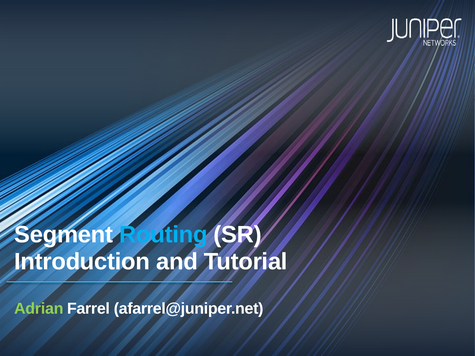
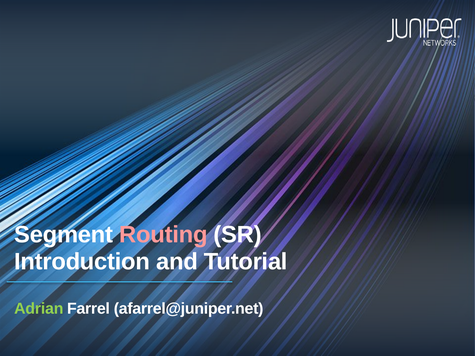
Routing colour: light blue -> pink (163, 235)
